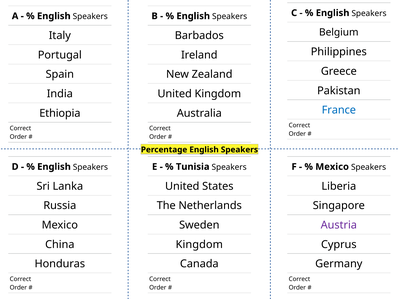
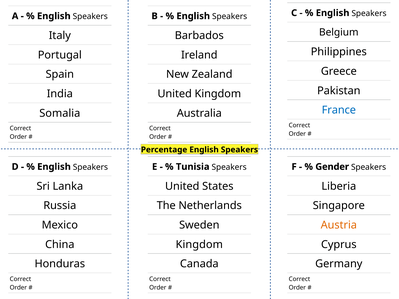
Ethiopia: Ethiopia -> Somalia (60, 113)
Mexico: Mexico -> Gender (332, 167)
Austria colour: purple -> orange (339, 225)
